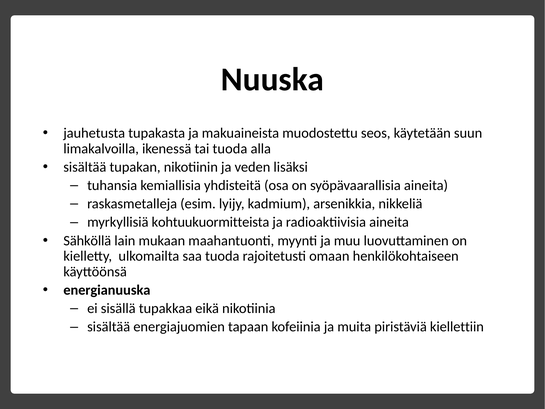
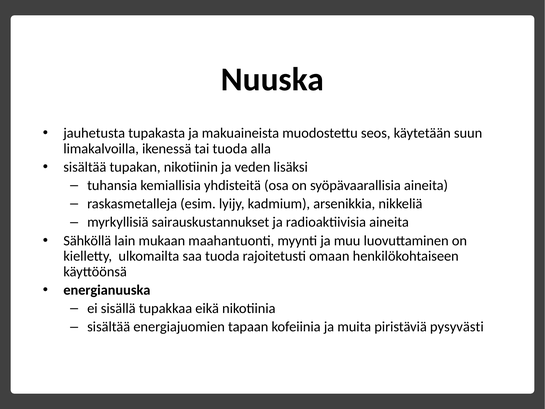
kohtuukuormitteista: kohtuukuormitteista -> sairauskustannukset (210, 222)
kiellettiin: kiellettiin -> pysyvästi (457, 327)
